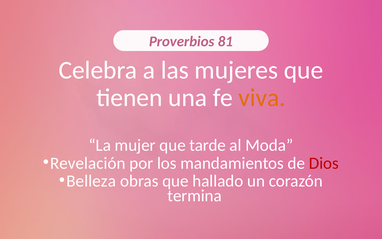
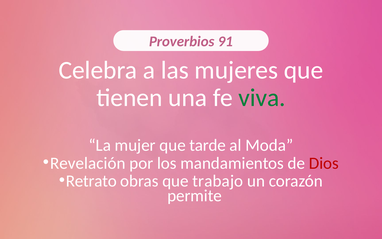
81: 81 -> 91 (225, 42)
viva colour: orange -> green (262, 98)
Belleza: Belleza -> Retrato (91, 181)
hallado: hallado -> trabajo (218, 181)
termina: termina -> permite (195, 196)
